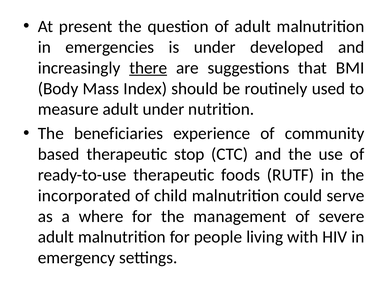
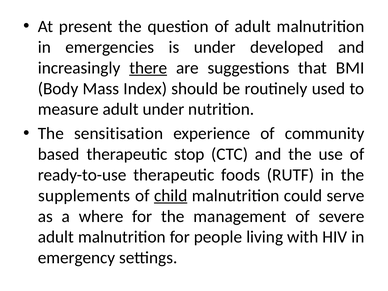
beneficiaries: beneficiaries -> sensitisation (119, 133)
incorporated: incorporated -> supplements (84, 196)
child underline: none -> present (171, 196)
